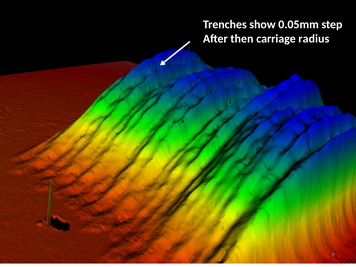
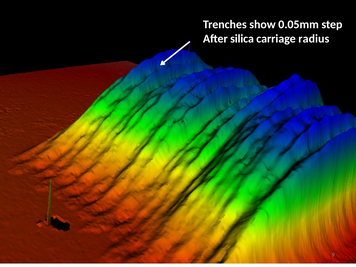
then: then -> silica (242, 39)
